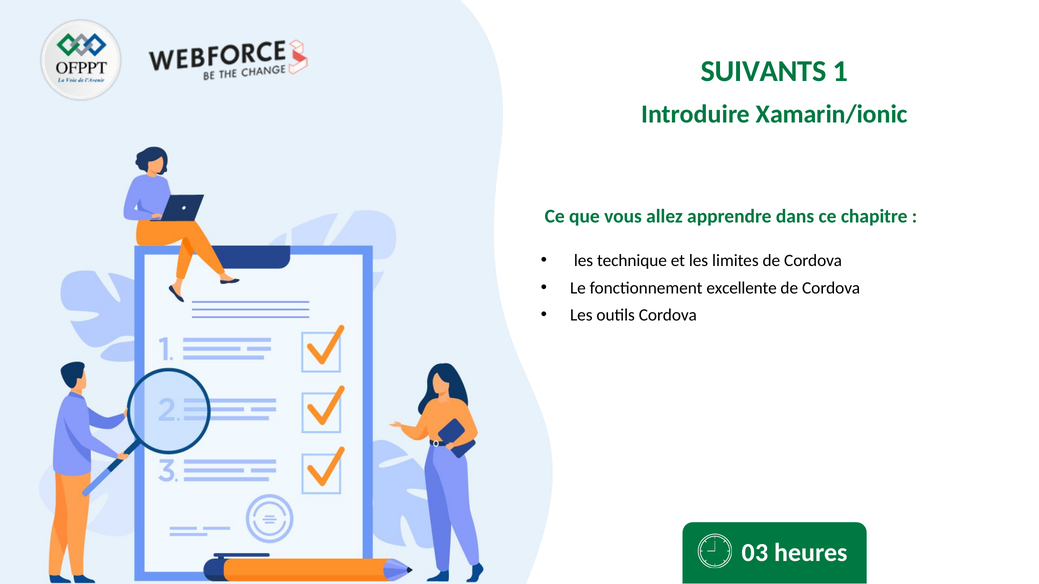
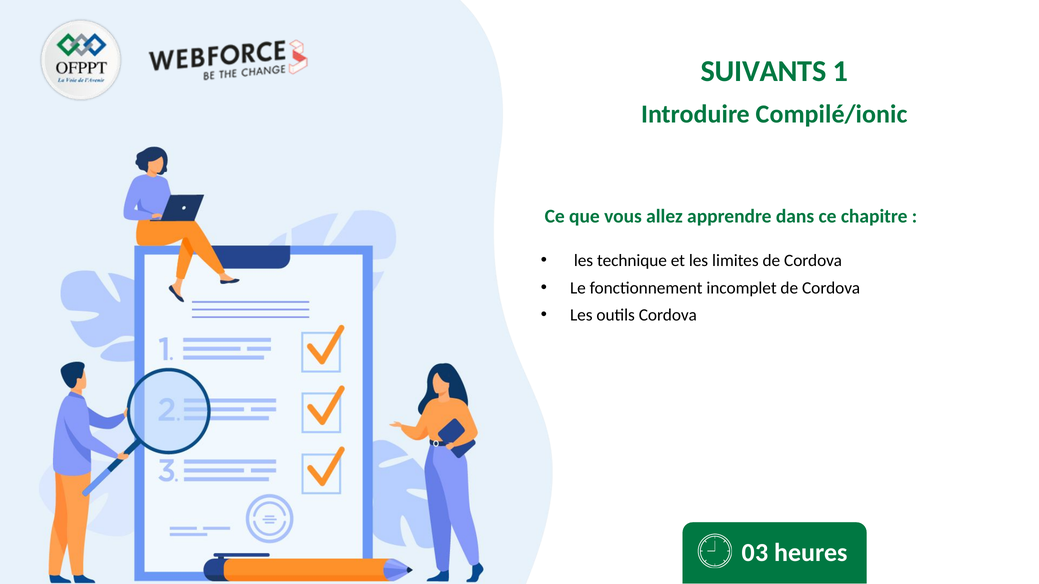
Xamarin/ionic: Xamarin/ionic -> Compilé/ionic (832, 114)
excellente: excellente -> incomplet (742, 288)
